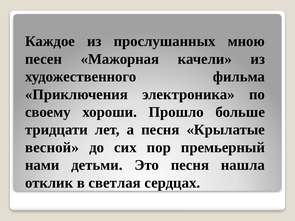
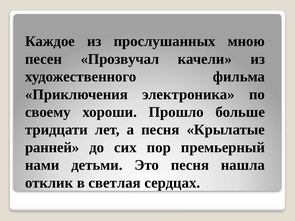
Мажорная: Мажорная -> Прозвучал (120, 59)
весной: весной -> ранней (52, 148)
